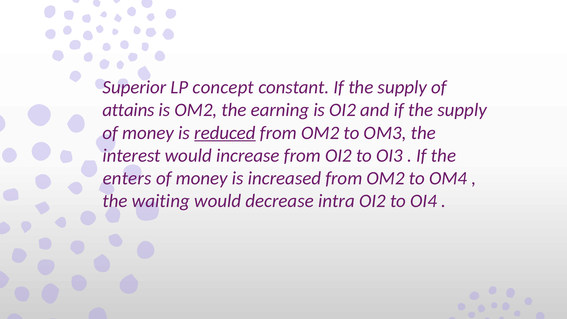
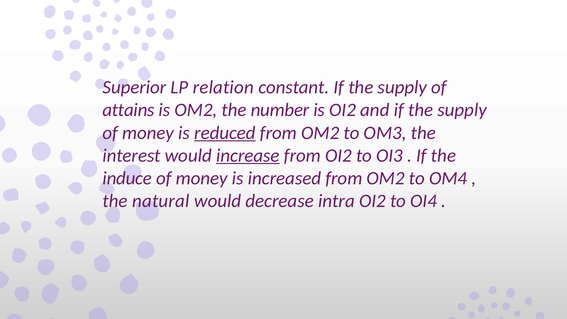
concept: concept -> relation (223, 87)
earning: earning -> number (280, 110)
increase underline: none -> present (248, 155)
enters: enters -> induce (127, 178)
waiting: waiting -> natural (161, 201)
